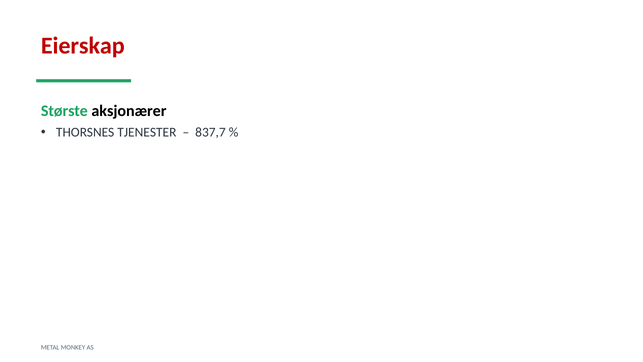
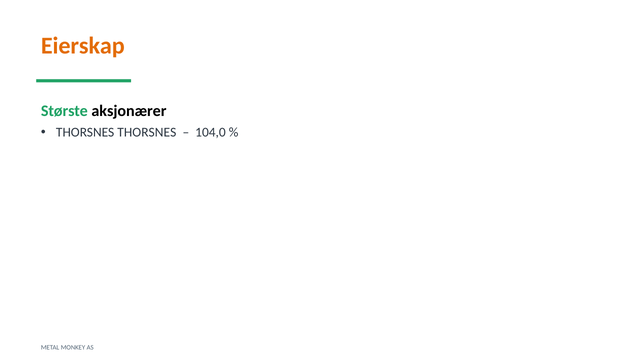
Eierskap colour: red -> orange (83, 46)
THORSNES TJENESTER: TJENESTER -> THORSNES (147, 132)
837,7: 837,7 -> 104,0 (210, 132)
